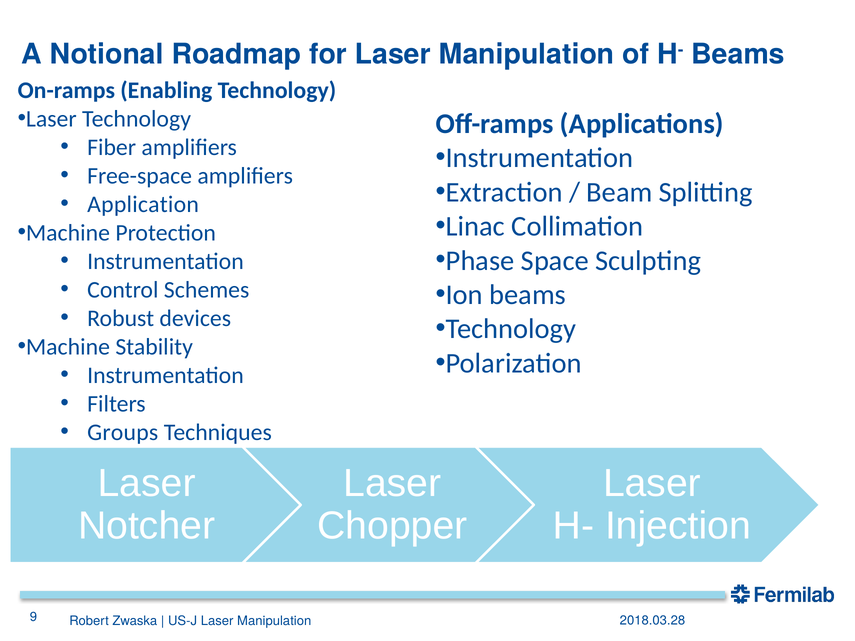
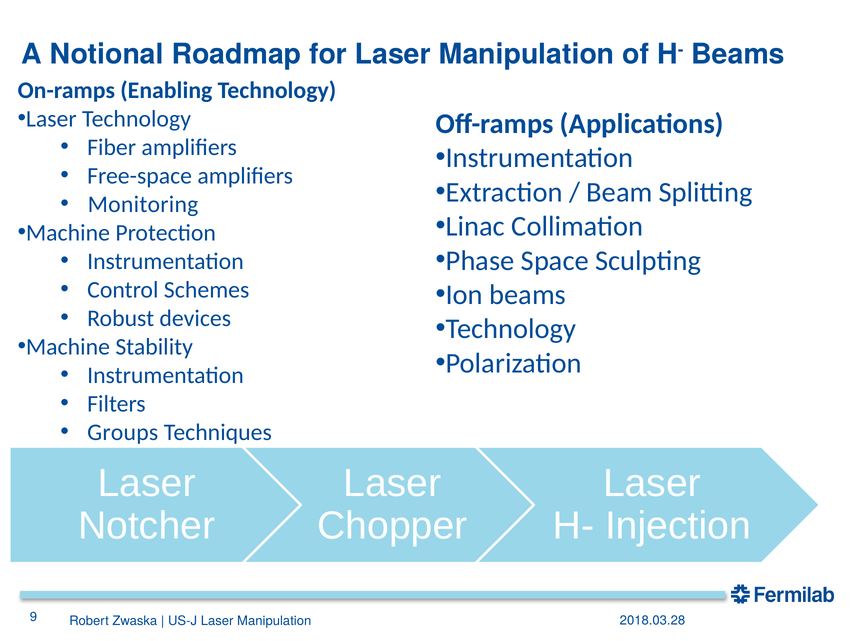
Application: Application -> Monitoring (143, 205)
